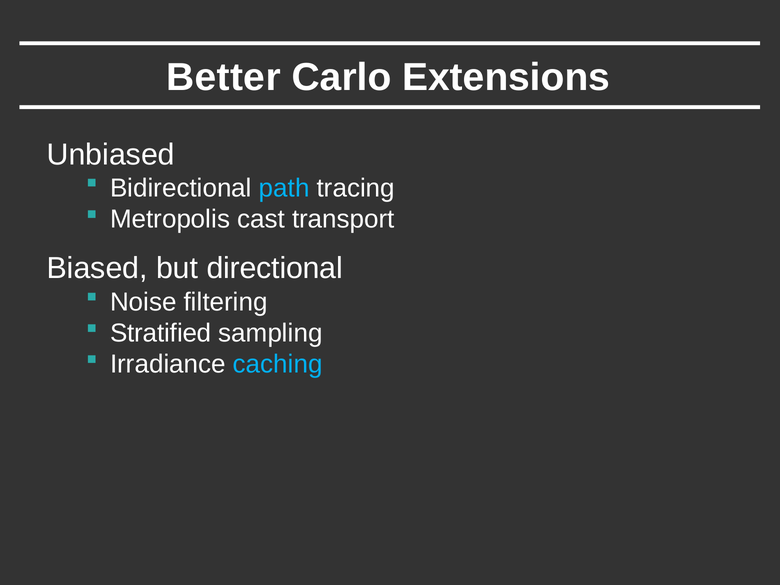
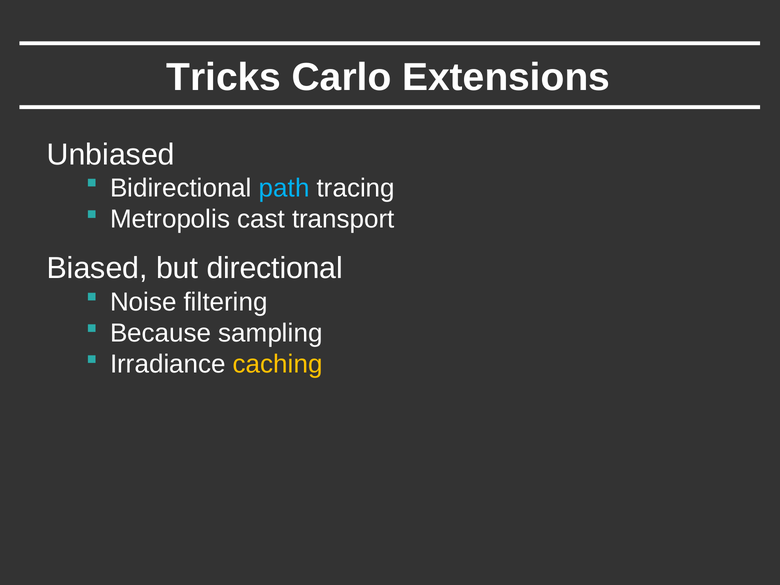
Better: Better -> Tricks (224, 77)
Stratified: Stratified -> Because (161, 333)
caching colour: light blue -> yellow (278, 364)
